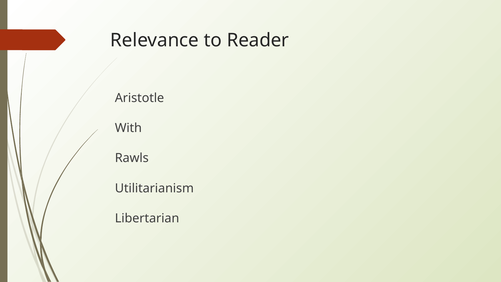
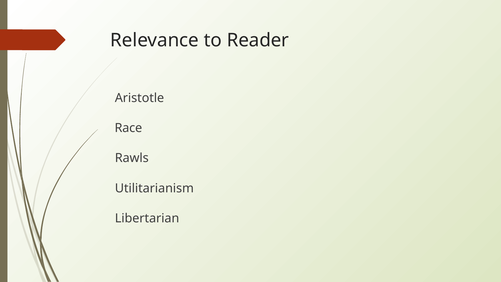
With: With -> Race (128, 128)
